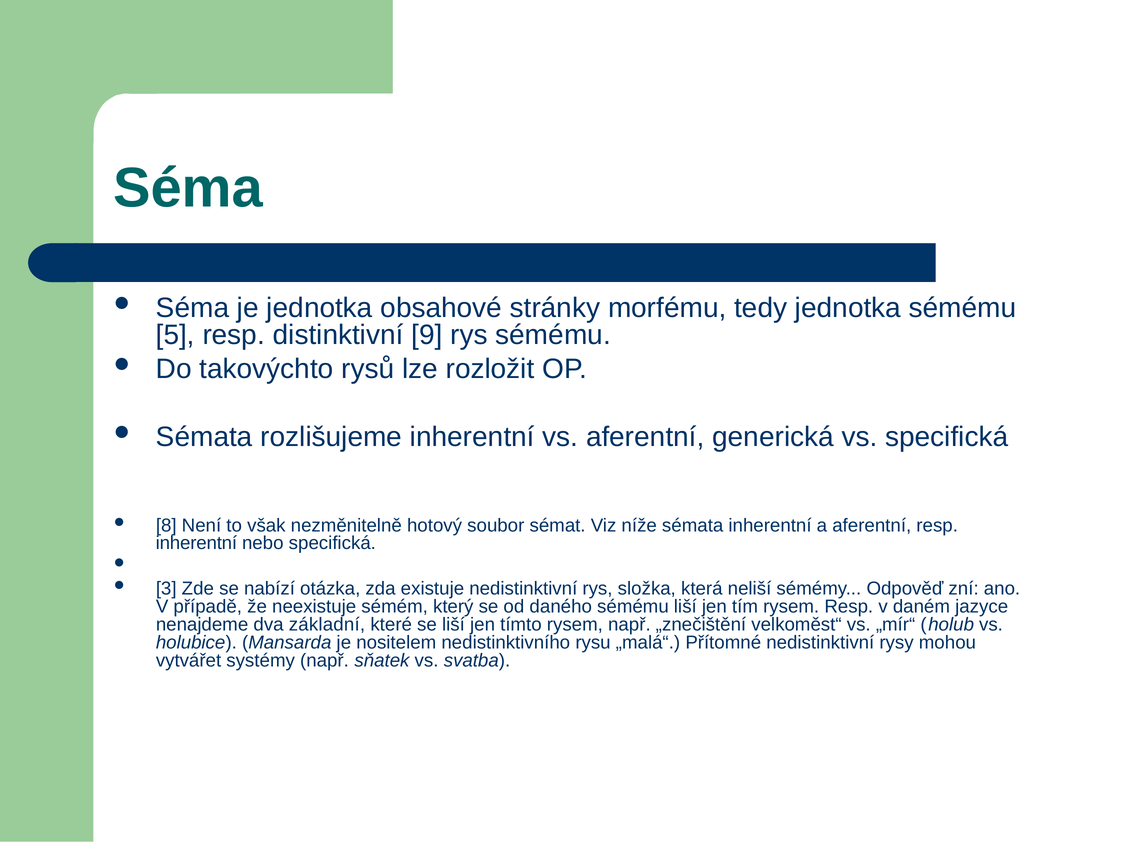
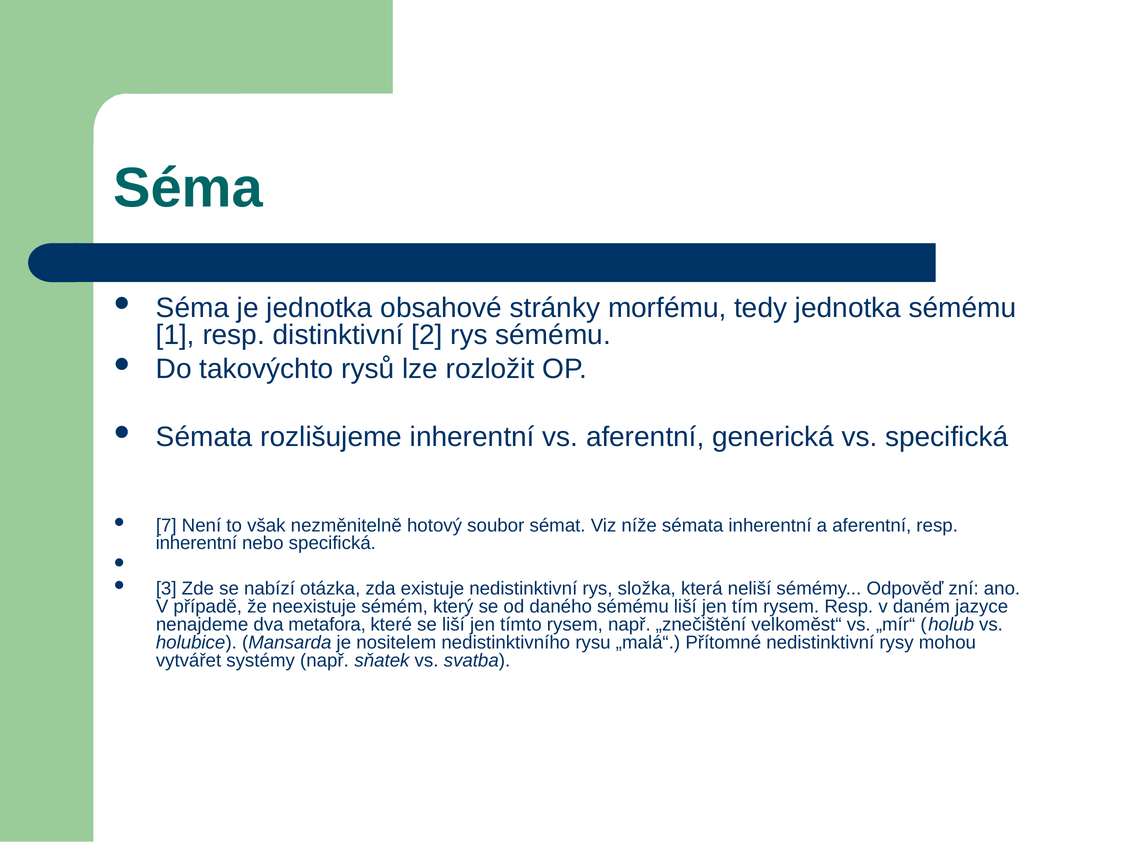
5: 5 -> 1 (175, 335)
9: 9 -> 2 (427, 335)
8: 8 -> 7 (166, 526)
základní: základní -> metafora (327, 625)
